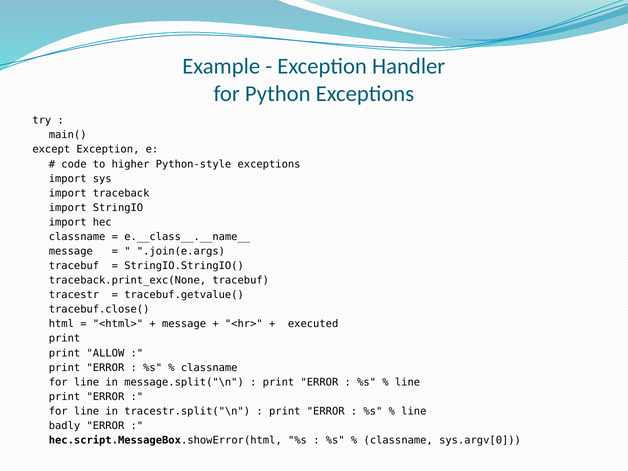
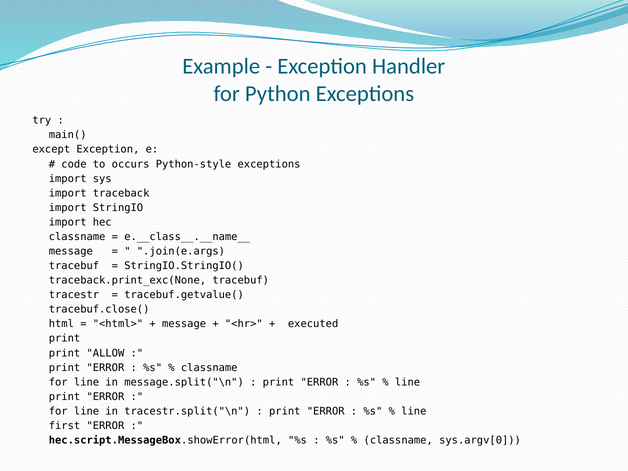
higher: higher -> occurs (131, 164)
badly: badly -> first (65, 426)
